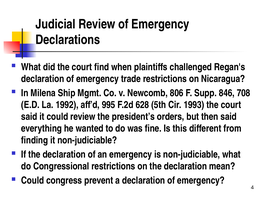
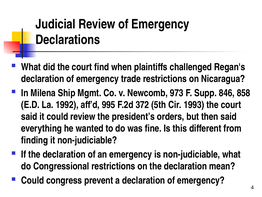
806: 806 -> 973 (177, 93)
708: 708 -> 858 (244, 93)
628: 628 -> 372 (142, 105)
